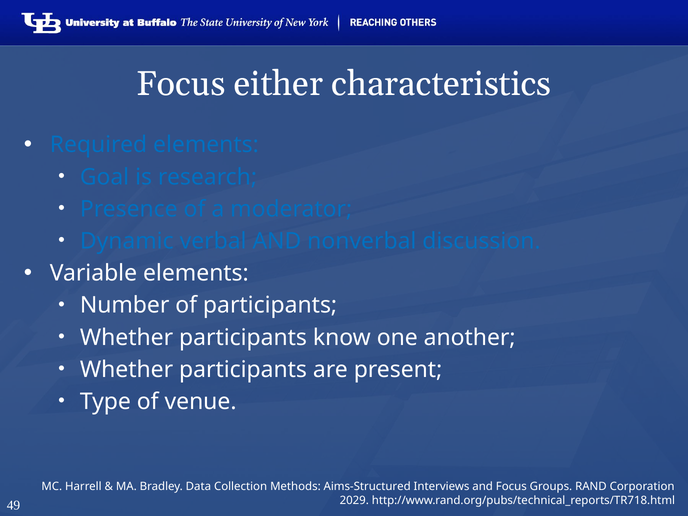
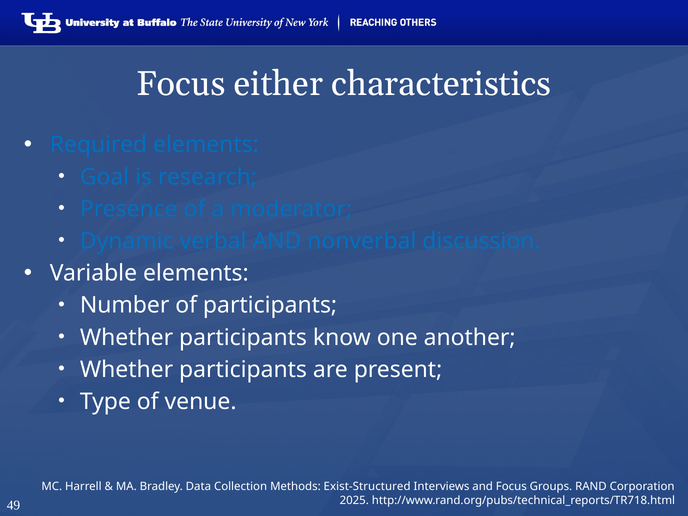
Aims-Structured: Aims-Structured -> Exist-Structured (367, 487)
2029: 2029 -> 2025 (354, 500)
